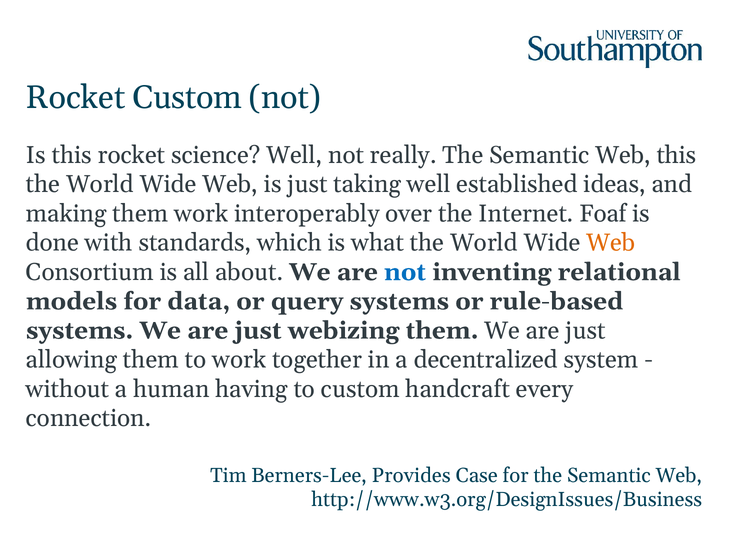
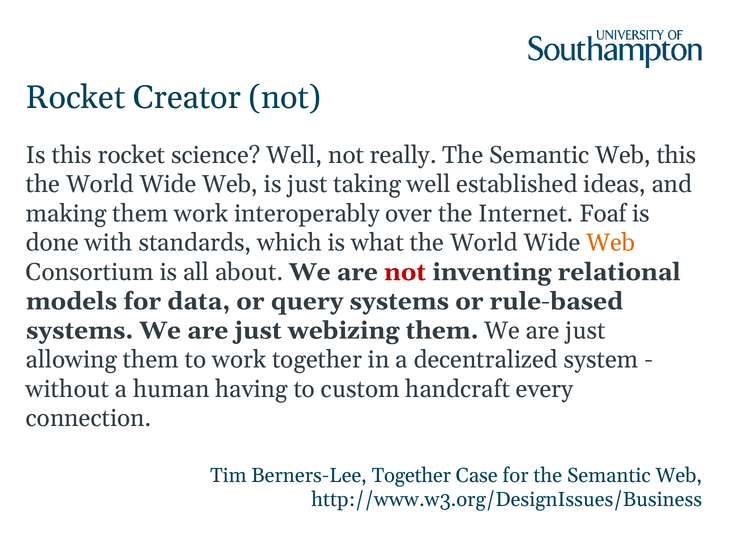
Rocket Custom: Custom -> Creator (187, 97)
not colour: blue -> red (405, 272)
Berners-Lee Provides: Provides -> Together (411, 476)
